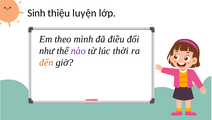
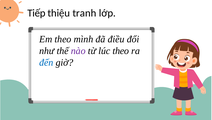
Sinh: Sinh -> Tiếp (36, 13)
luyện: luyện -> tranh (84, 13)
lúc thời: thời -> theo (121, 51)
đến colour: orange -> blue (46, 62)
